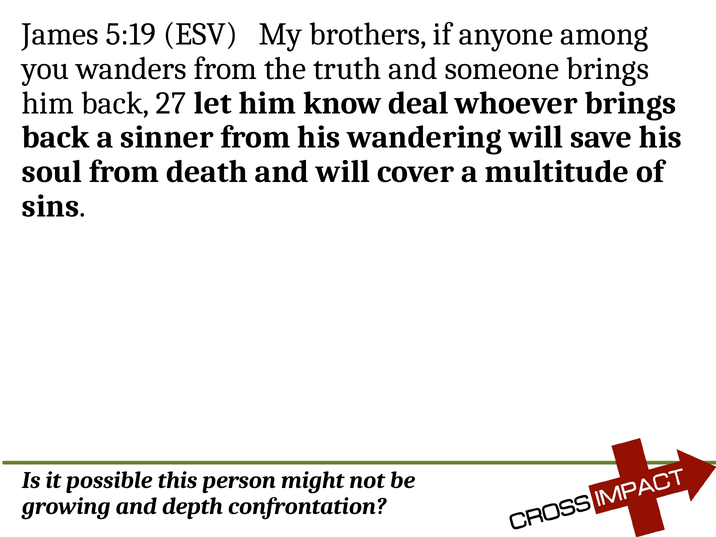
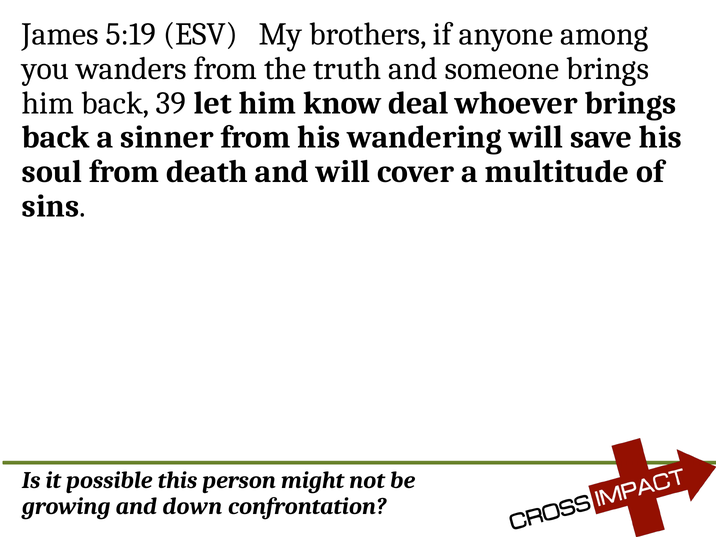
27: 27 -> 39 (171, 103)
depth: depth -> down (192, 506)
